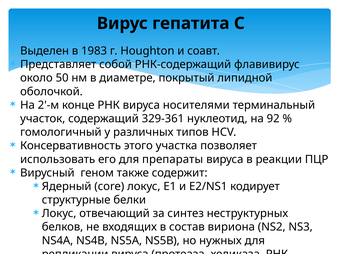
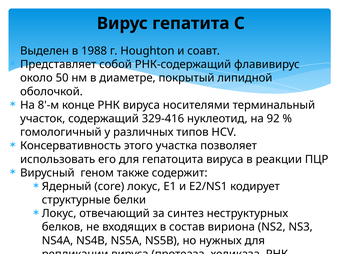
1983: 1983 -> 1988 (94, 51)
2'-м: 2'-м -> 8'-м (48, 105)
329-361: 329-361 -> 329-416 (163, 119)
препараты: препараты -> гепатоцита (173, 159)
